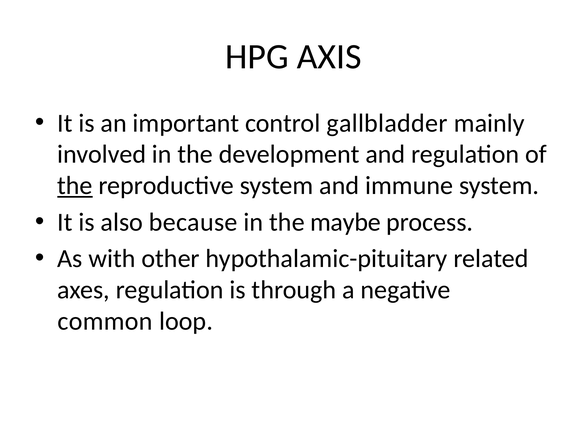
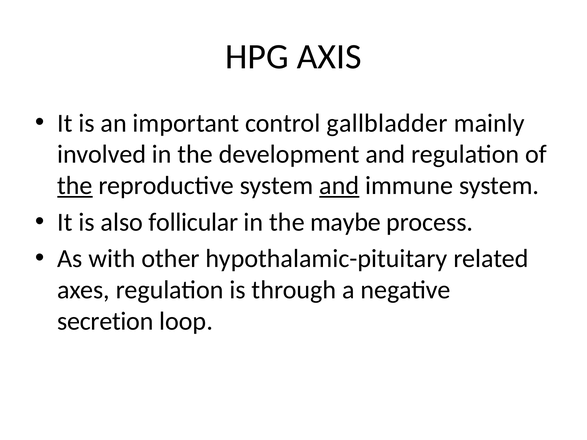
and underline: none -> present (339, 186)
because: because -> follicular (193, 222)
common: common -> secretion (105, 321)
